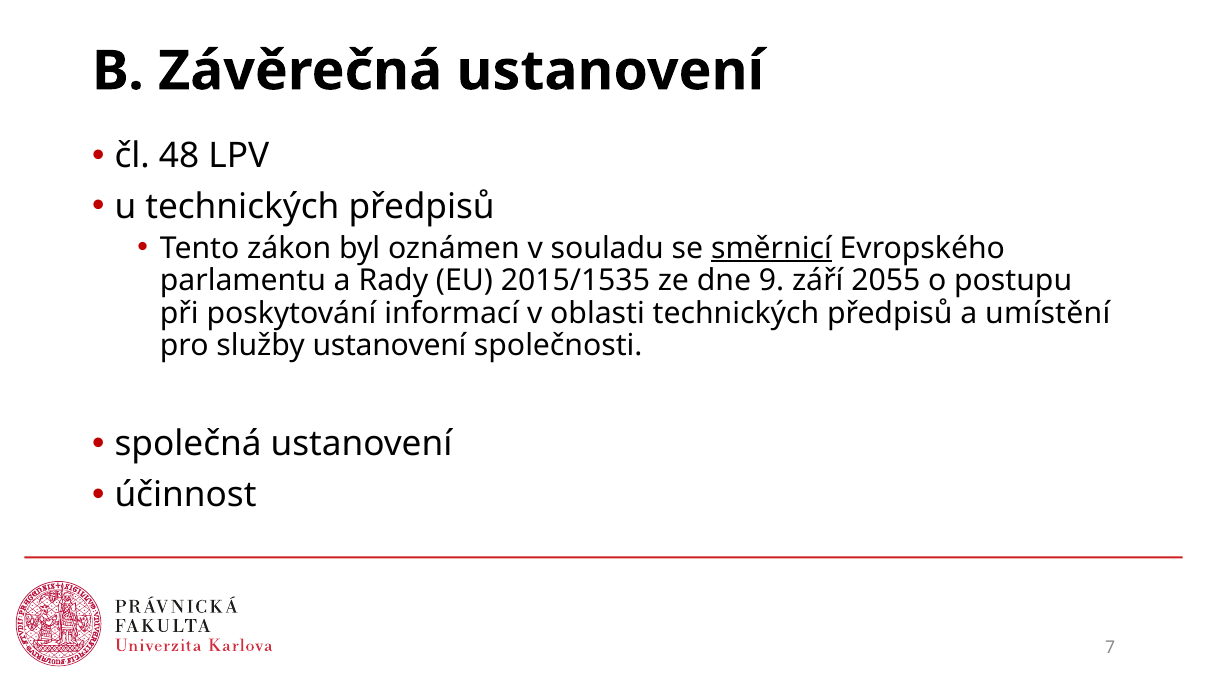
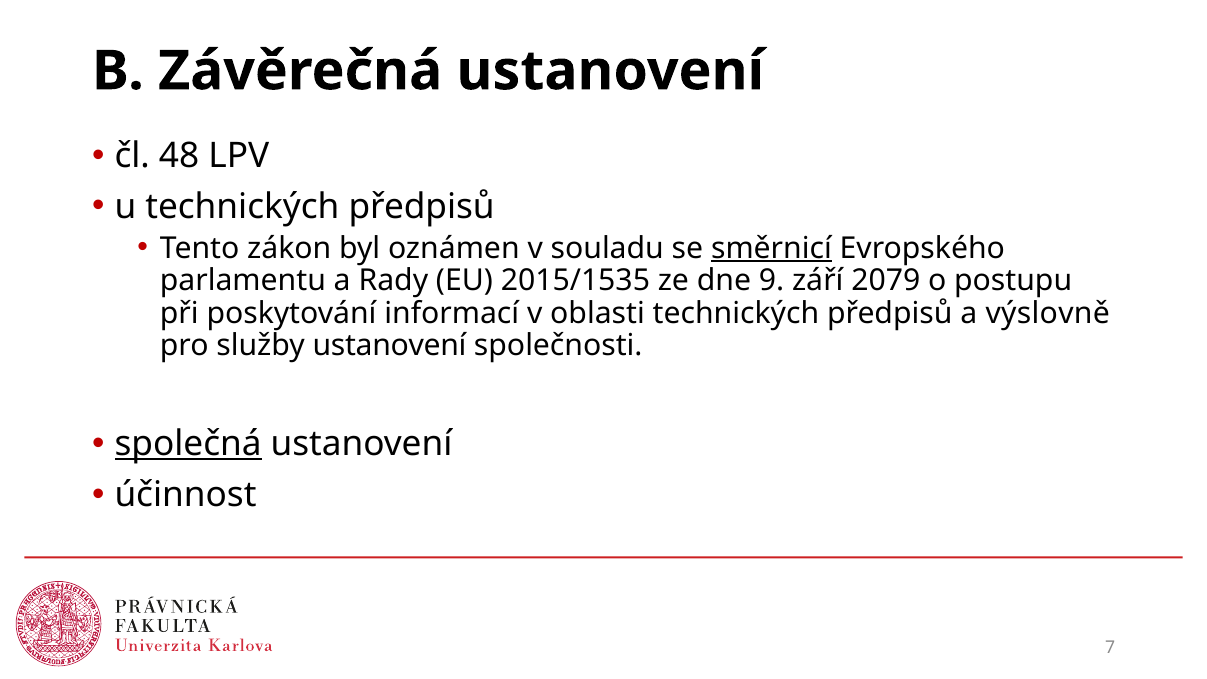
2055: 2055 -> 2079 (886, 281)
umístění: umístění -> výslovně (1048, 313)
společná underline: none -> present (188, 444)
